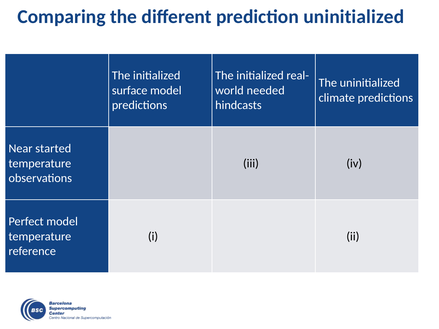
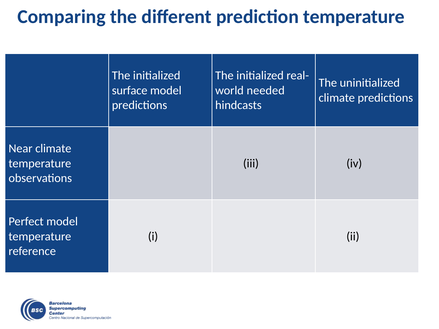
prediction uninitialized: uninitialized -> temperature (354, 17)
Near started: started -> climate (53, 149)
